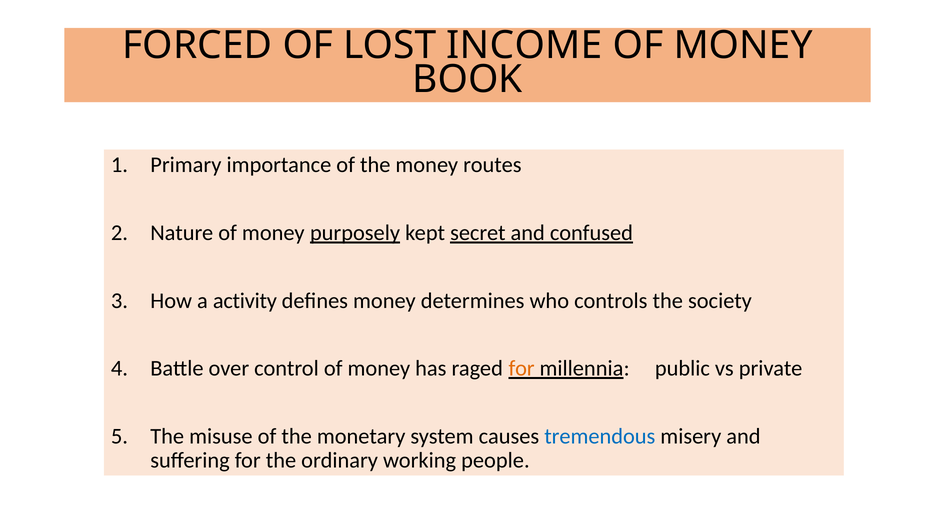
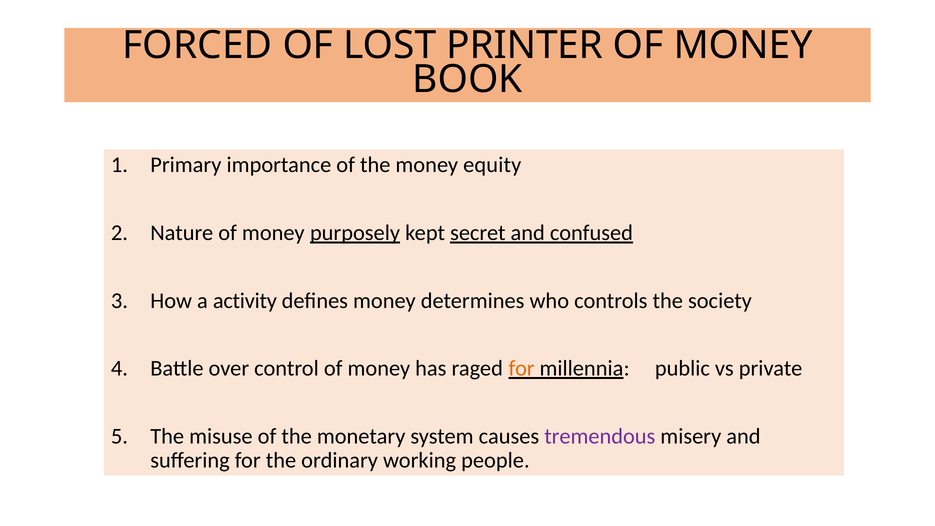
INCOME: INCOME -> PRINTER (525, 46)
routes: routes -> equity (492, 165)
tremendous colour: blue -> purple (600, 436)
